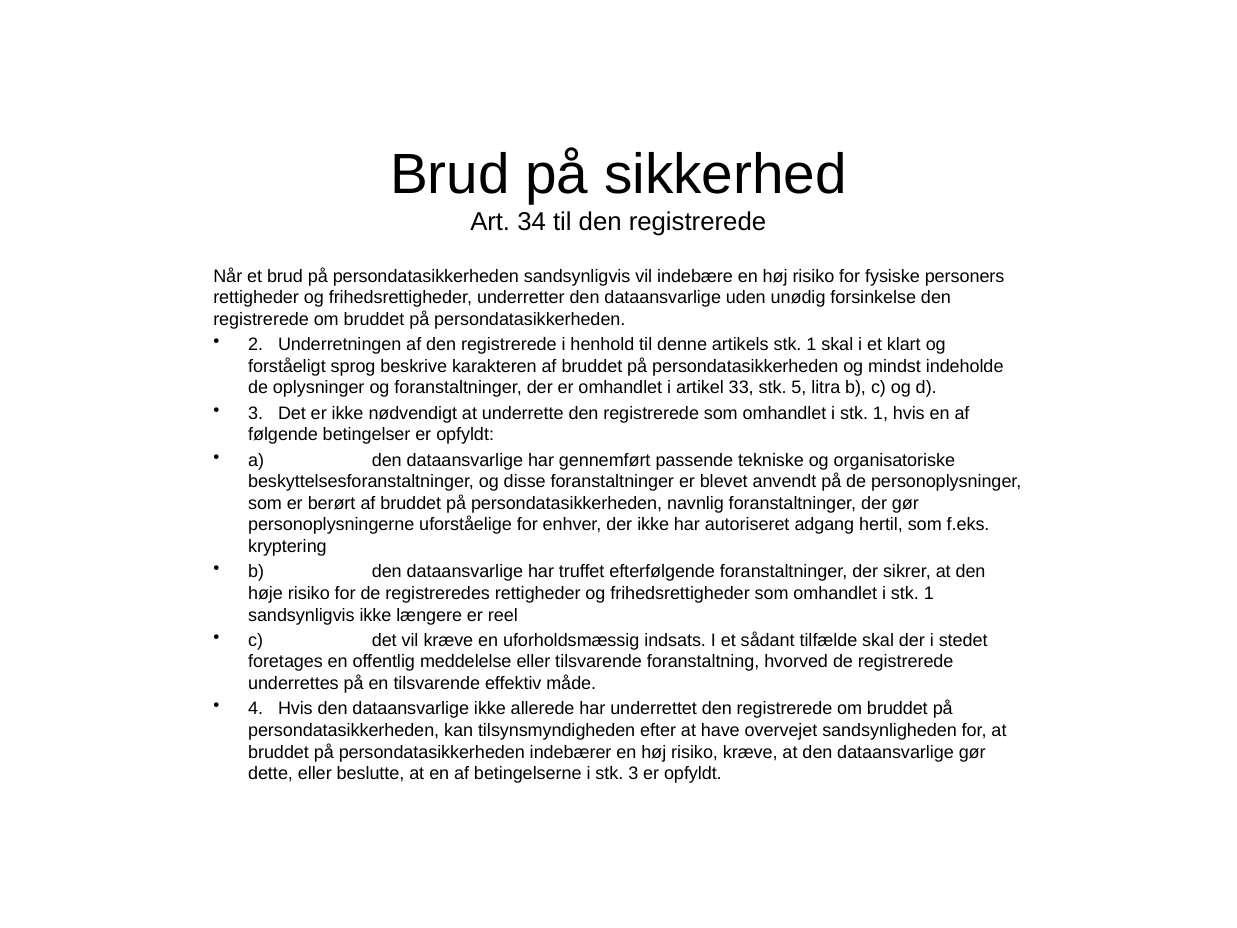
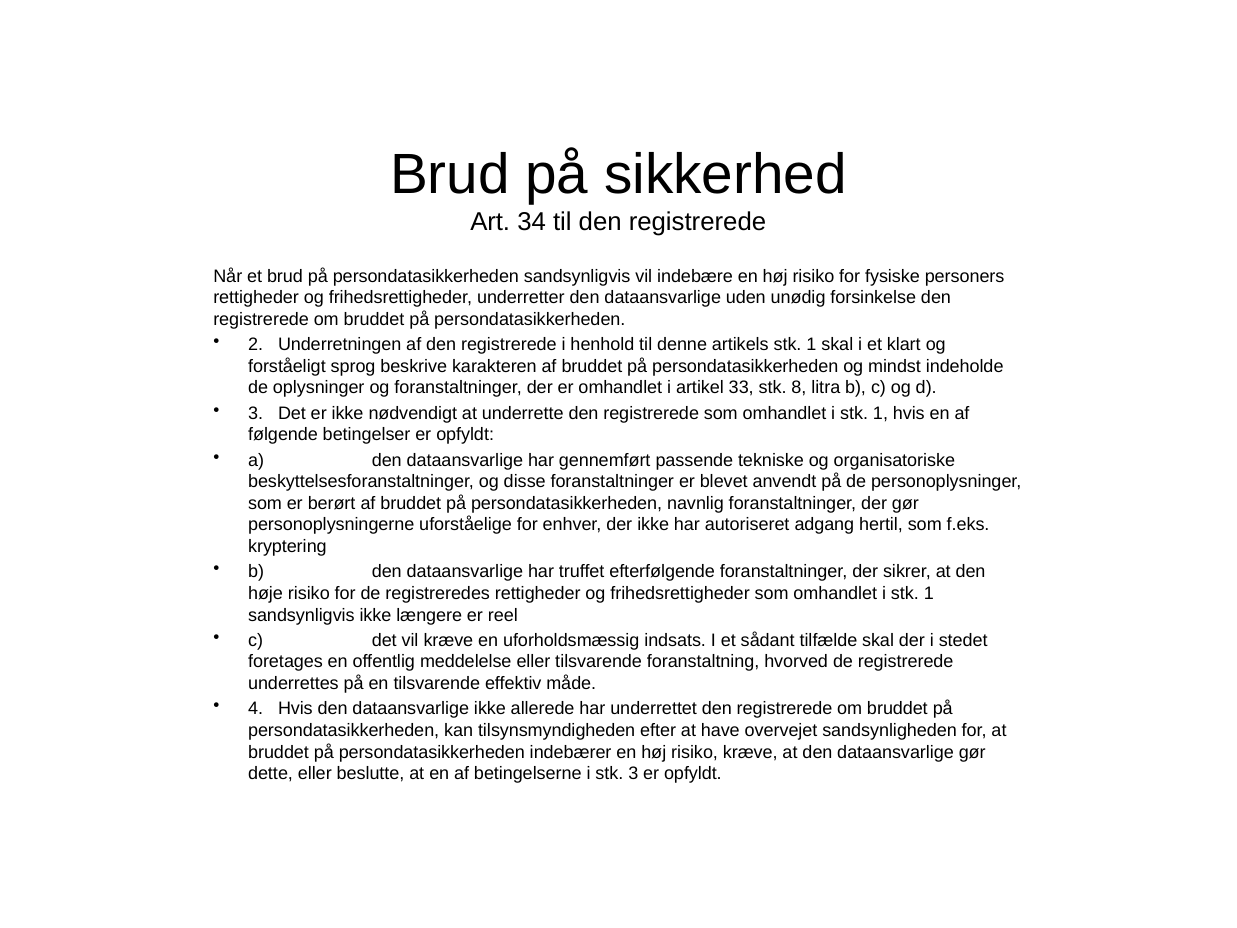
5: 5 -> 8 (799, 388)
